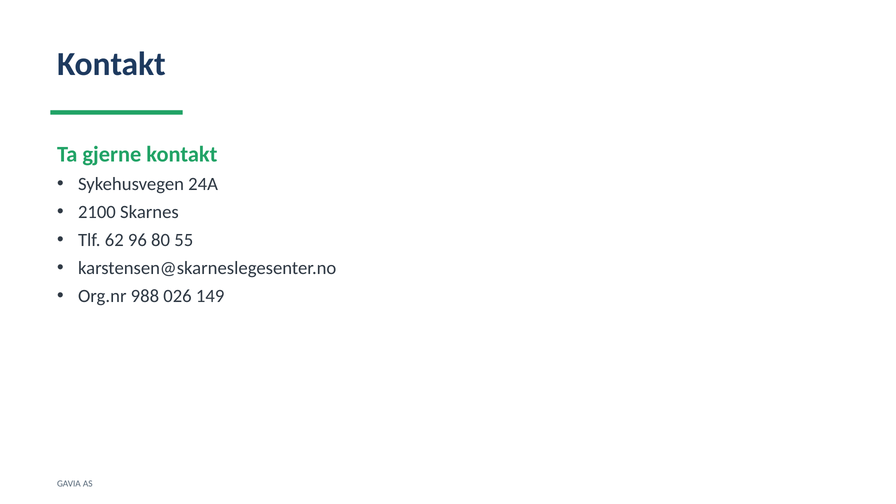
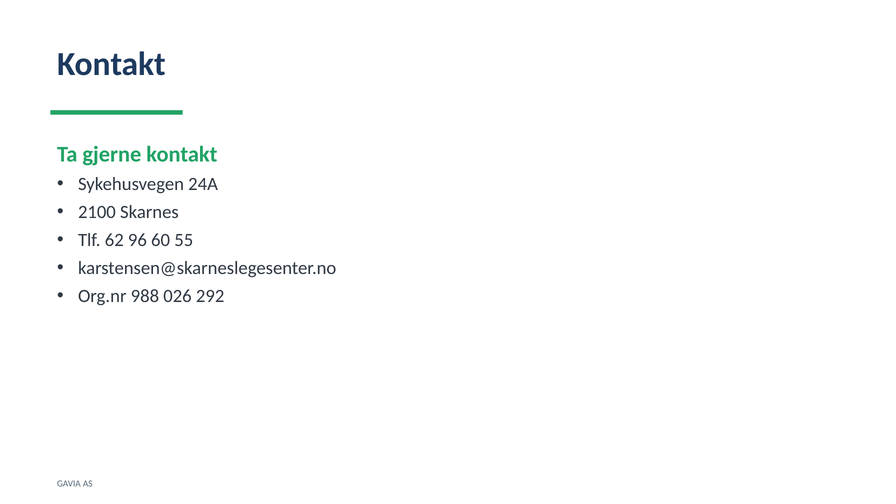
80: 80 -> 60 (161, 240)
149: 149 -> 292 (210, 296)
